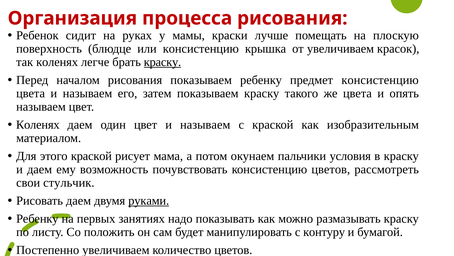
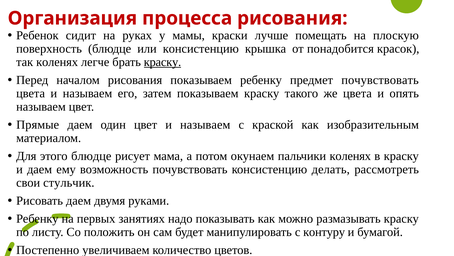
от увеличиваем: увеличиваем -> понадобится (340, 49)
предмет консистенцию: консистенцию -> почувствовать (380, 80)
Коленях: Коленях -> Прямые (38, 124)
этого краской: краской -> блюдце (91, 156)
пальчики условия: условия -> коленях (350, 156)
консистенцию цветов: цветов -> делать (331, 169)
руками underline: present -> none (149, 200)
